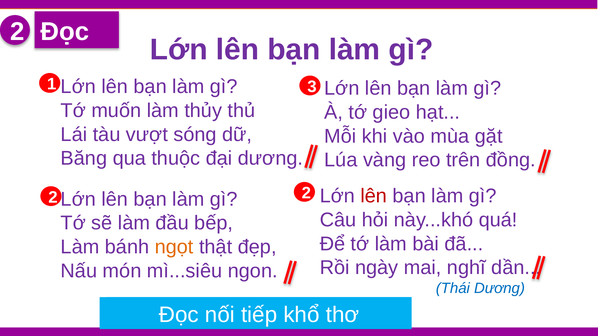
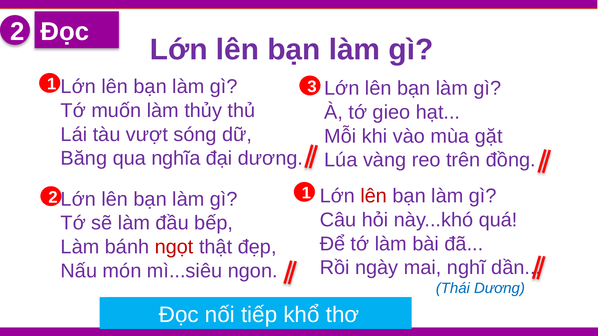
thuộc: thuộc -> nghĩa (176, 159)
2 2: 2 -> 1 (307, 193)
ngọt colour: orange -> red (174, 247)
